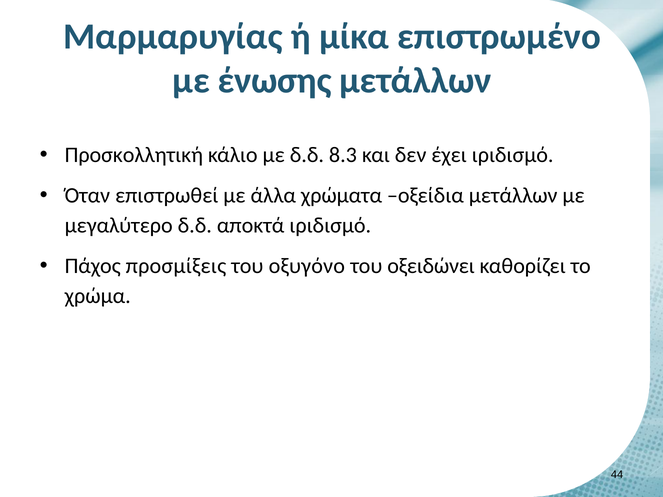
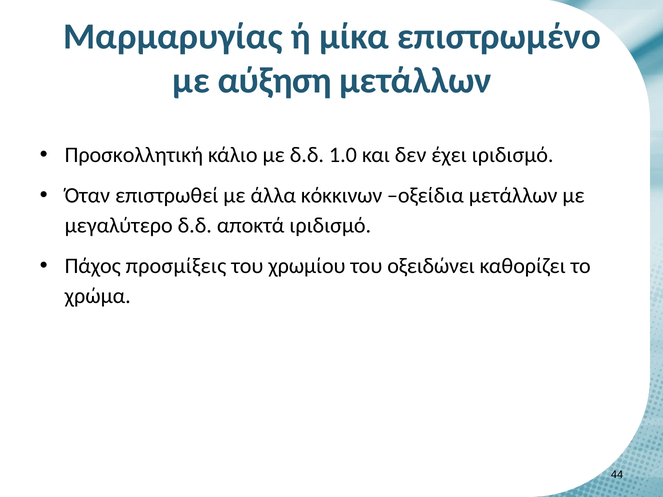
ένωσης: ένωσης -> αύξηση (275, 81)
8.3: 8.3 -> 1.0 (343, 155)
χρώματα: χρώματα -> κόκκινων (342, 196)
οξυγόνο: οξυγόνο -> χρωμίου (307, 266)
